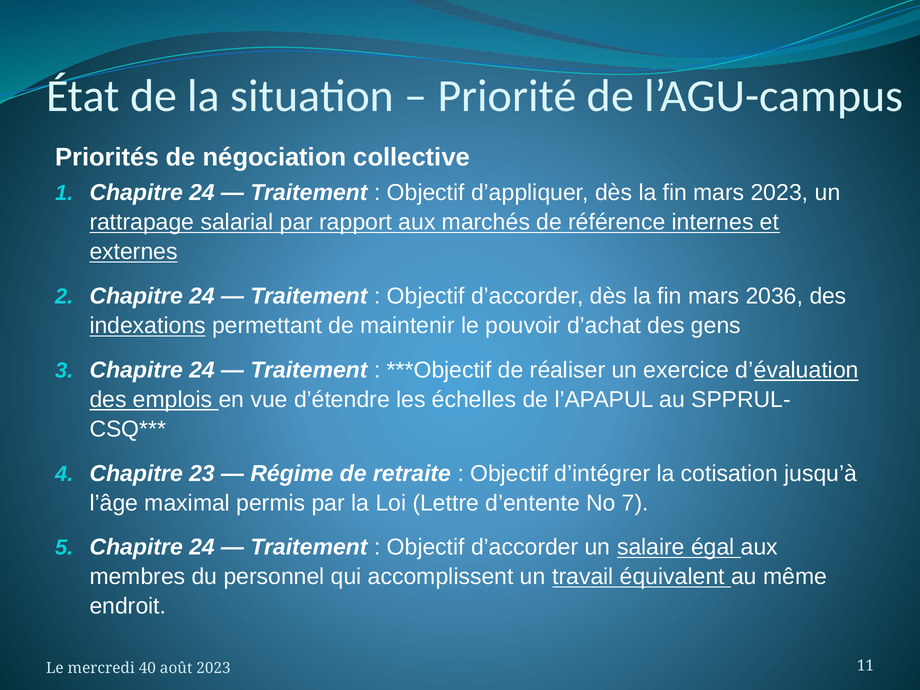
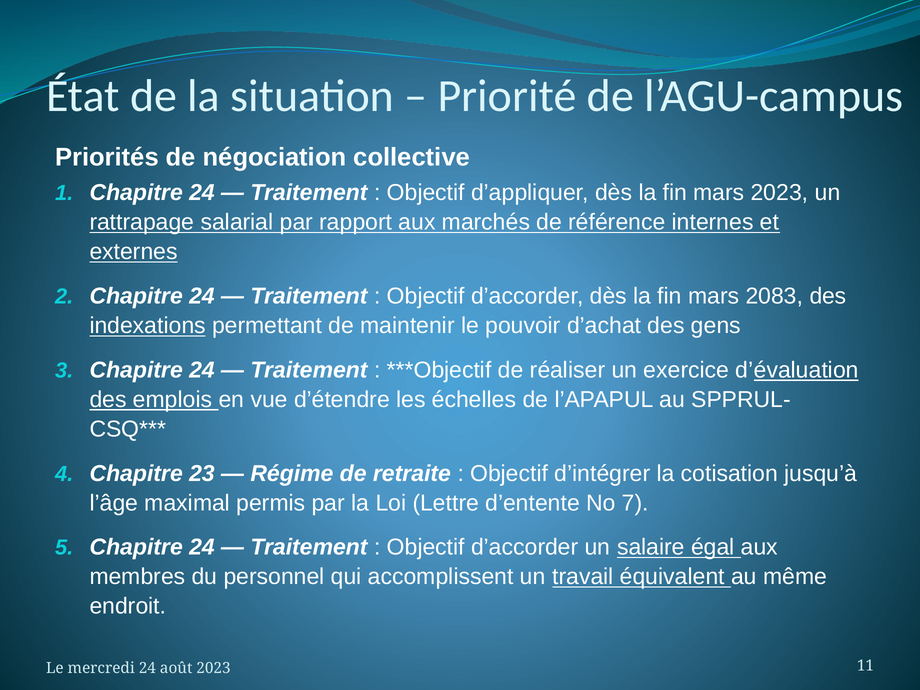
2036: 2036 -> 2083 (774, 296)
mercredi 40: 40 -> 24 (147, 668)
